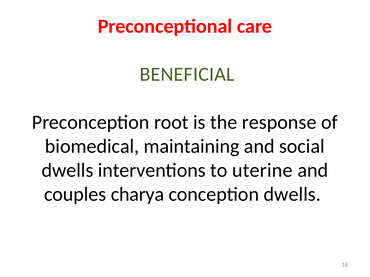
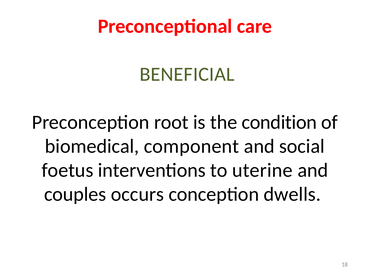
response: response -> condition (279, 123)
maintaining: maintaining -> component (191, 147)
dwells: dwells -> foetus (67, 171)
charya: charya -> occurs (137, 195)
